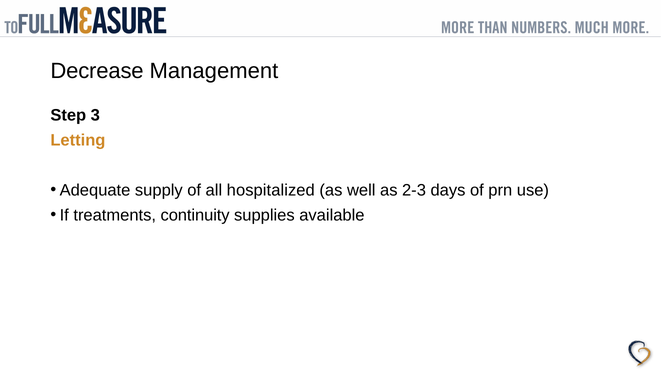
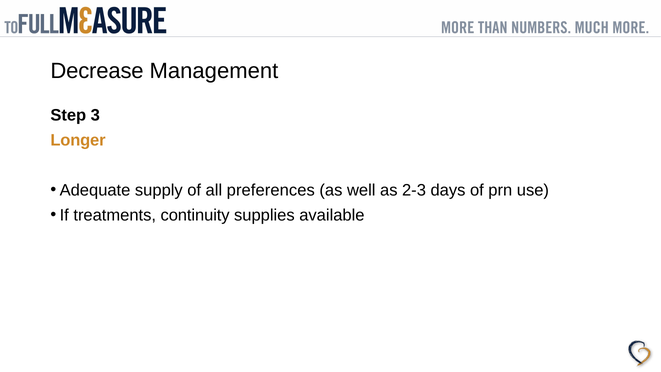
Letting: Letting -> Longer (78, 140)
hospitalized: hospitalized -> preferences (271, 190)
